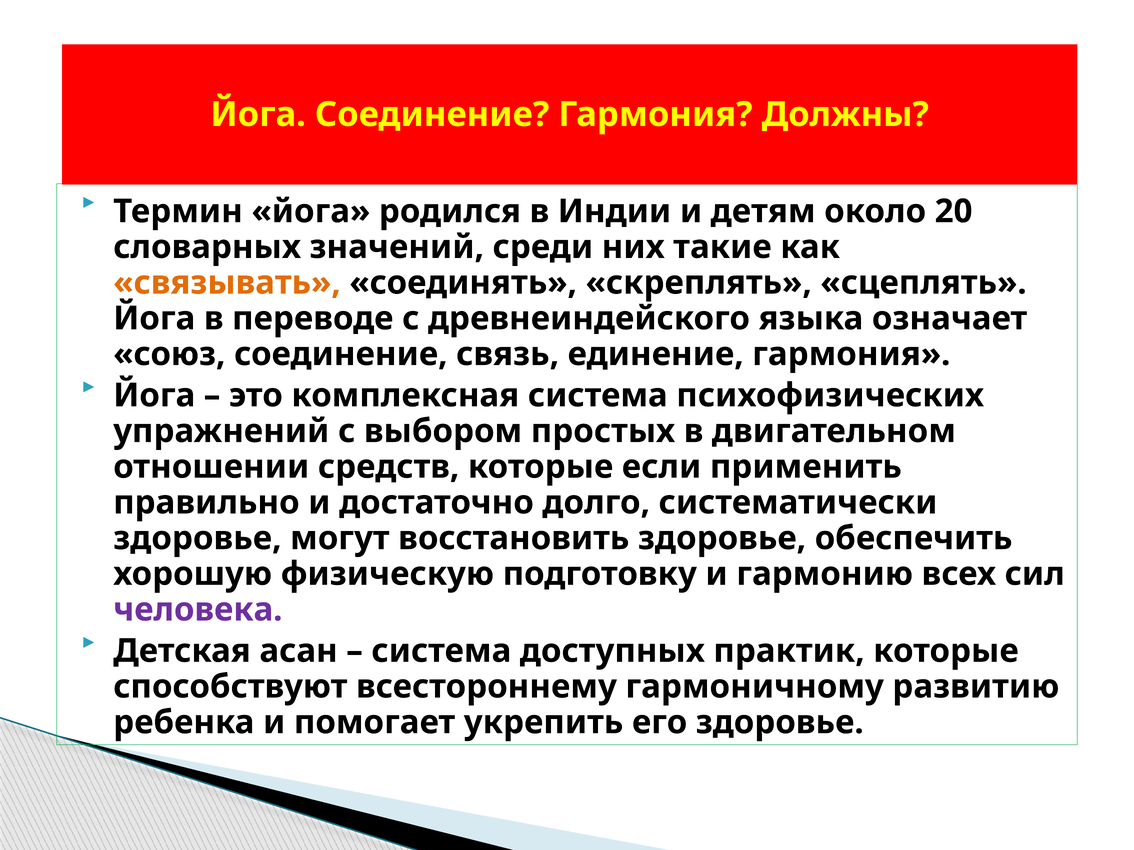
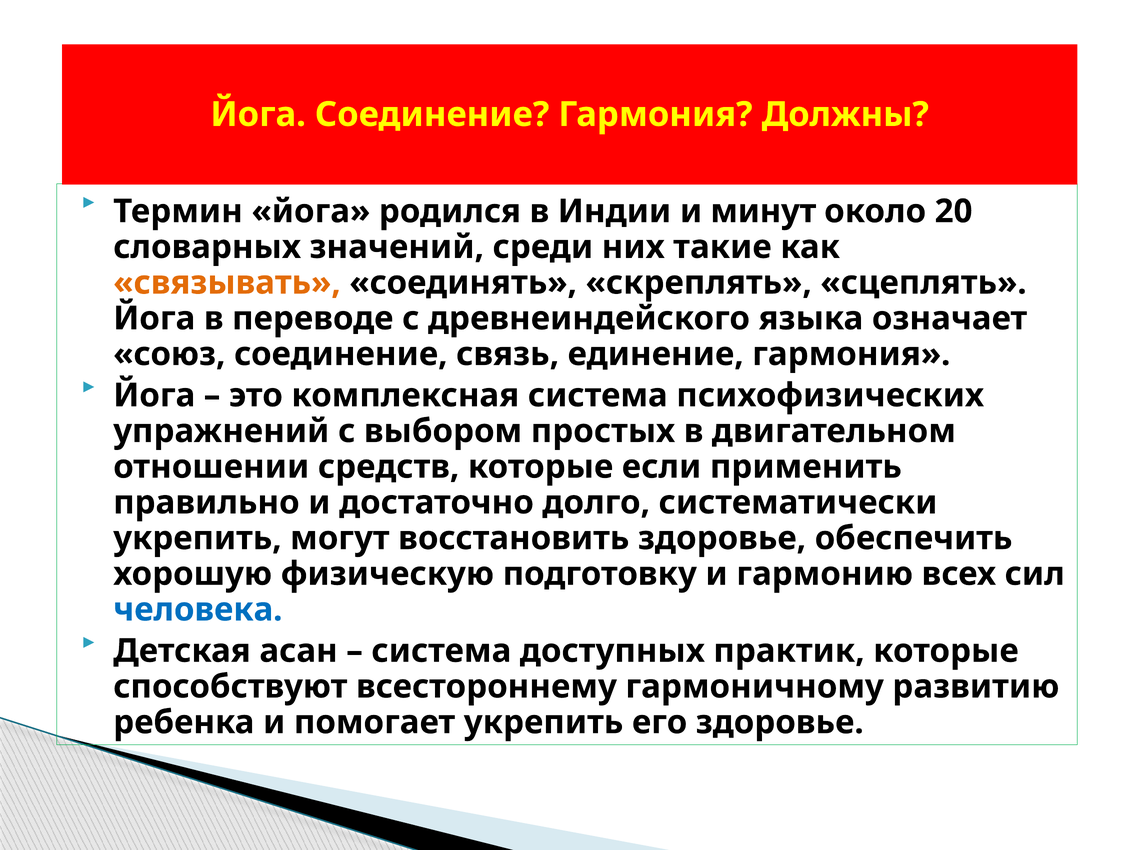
детям: детям -> минут (763, 211)
здоровье: здоровье -> укрепить (197, 539)
человека colour: purple -> blue (198, 610)
